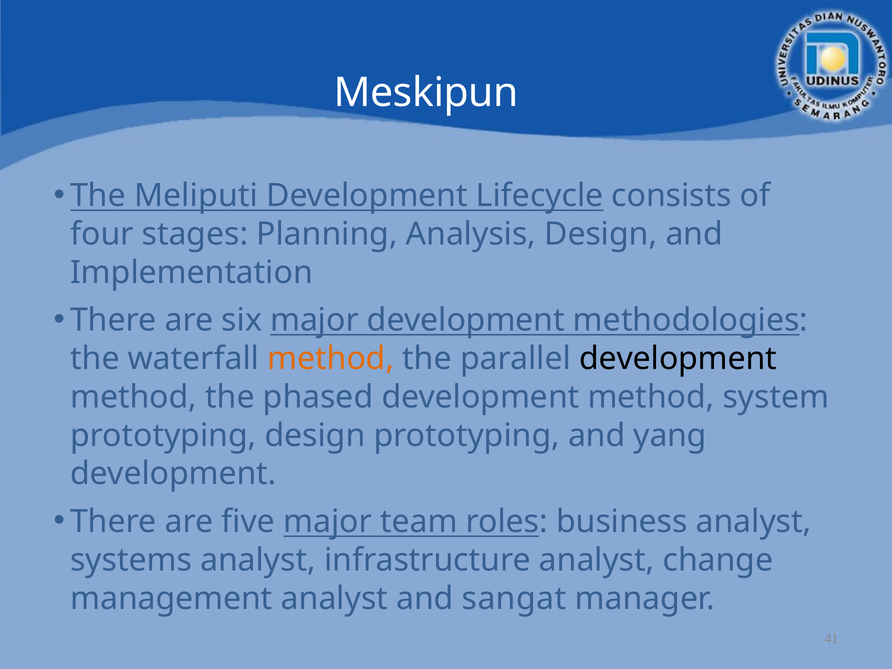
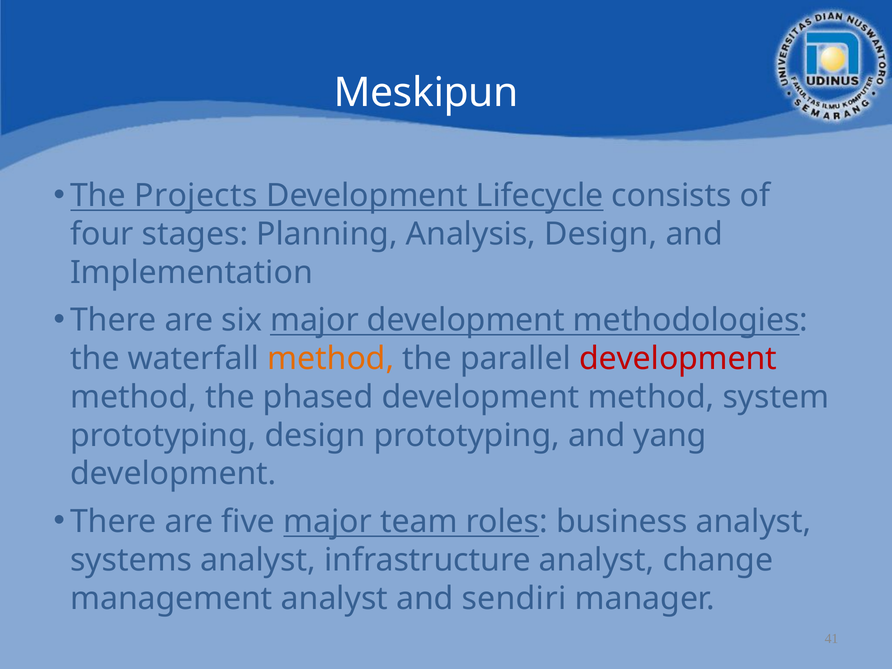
Meliputi: Meliputi -> Projects (196, 196)
development colour: black -> red (678, 359)
sangat: sangat -> sendiri (514, 598)
